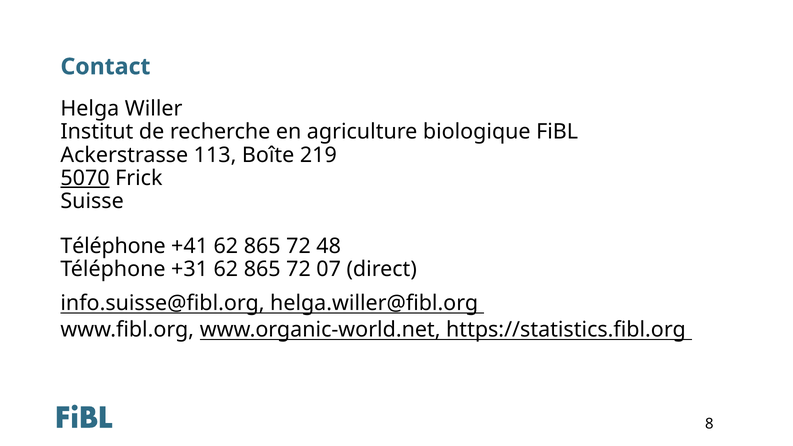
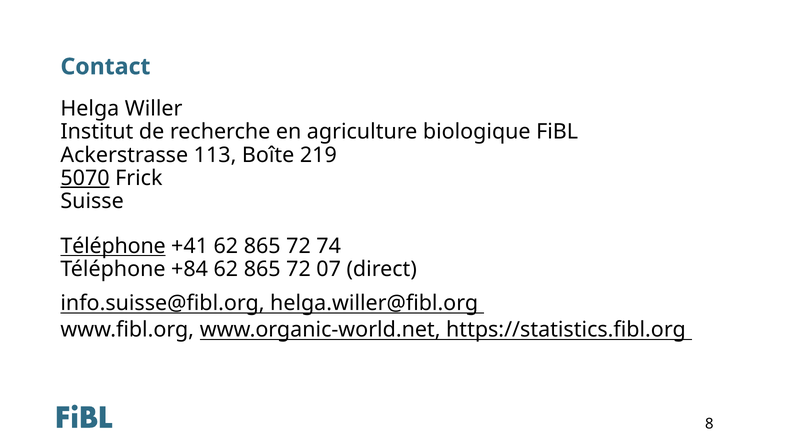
Téléphone underline: none -> present (113, 246)
48: 48 -> 74 (329, 246)
+31: +31 -> +84 (190, 269)
